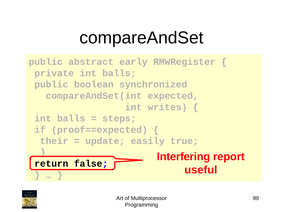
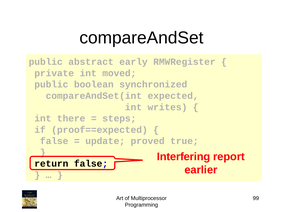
private int balls: balls -> moved (119, 73)
balls: balls -> there (71, 119)
their: their -> false (54, 141)
easily: easily -> proved (148, 141)
useful: useful -> earlier (201, 170)
